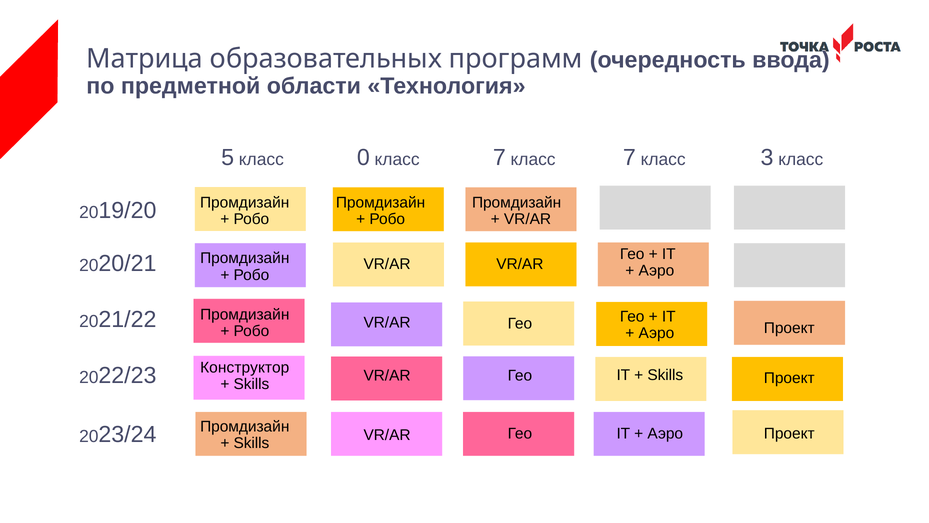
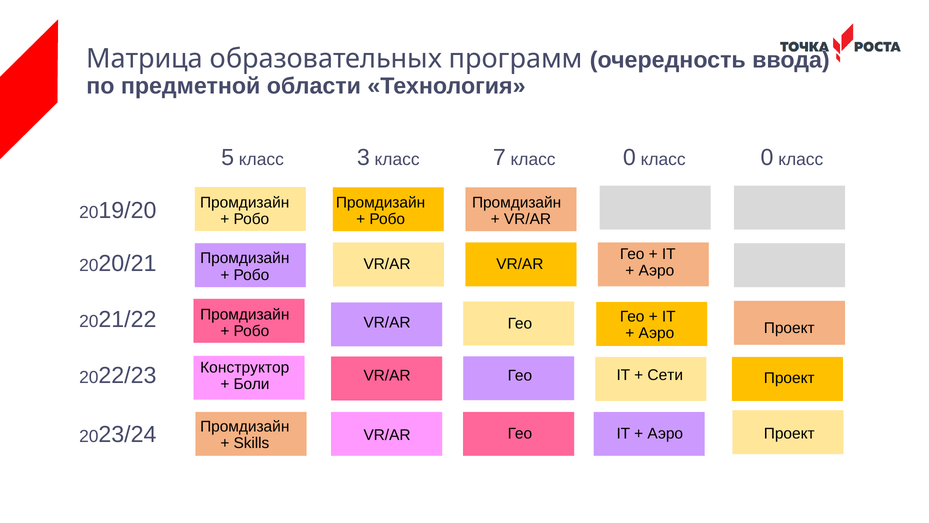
0: 0 -> 3 (363, 157)
7 класс 7: 7 -> 0 (629, 157)
3: 3 -> 0 (767, 157)
Skills: Skills -> Сети (665, 375)
Skills: Skills -> Боли (251, 384)
